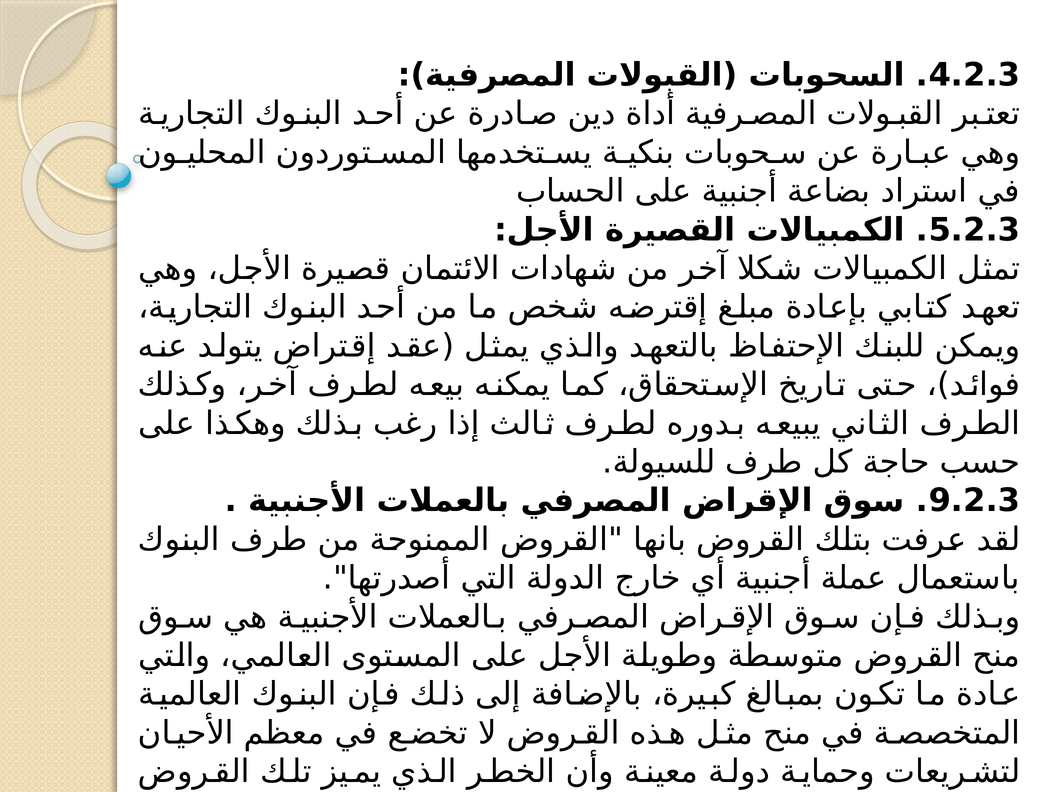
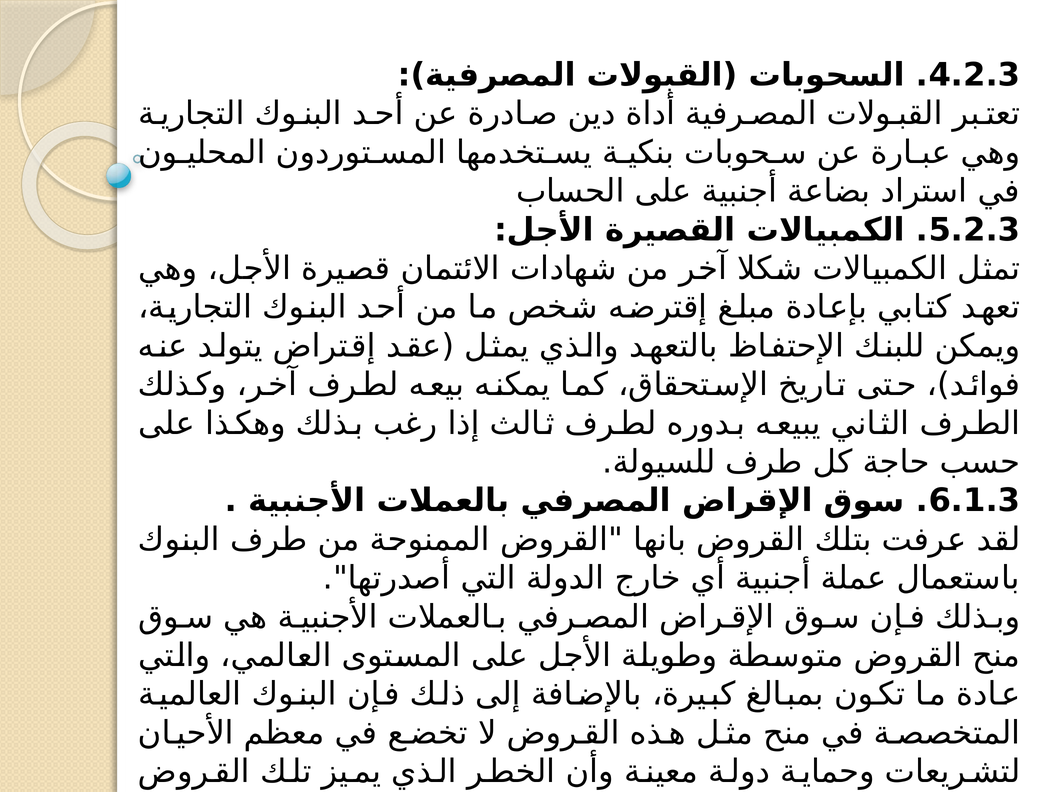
9.2.3: 9.2.3 -> 6.1.3 (974, 501)
